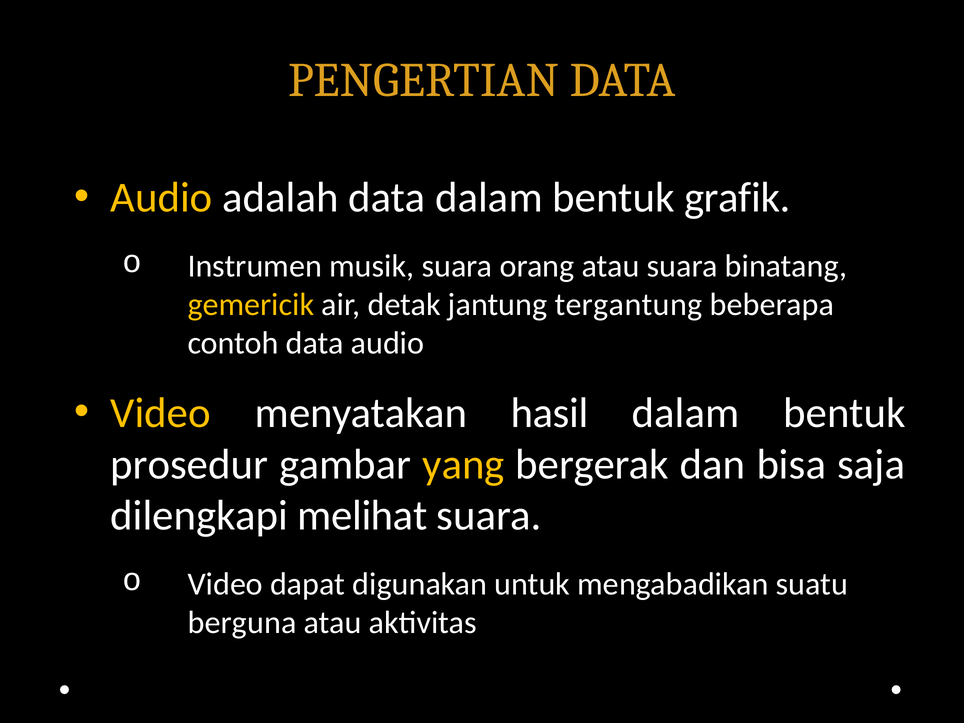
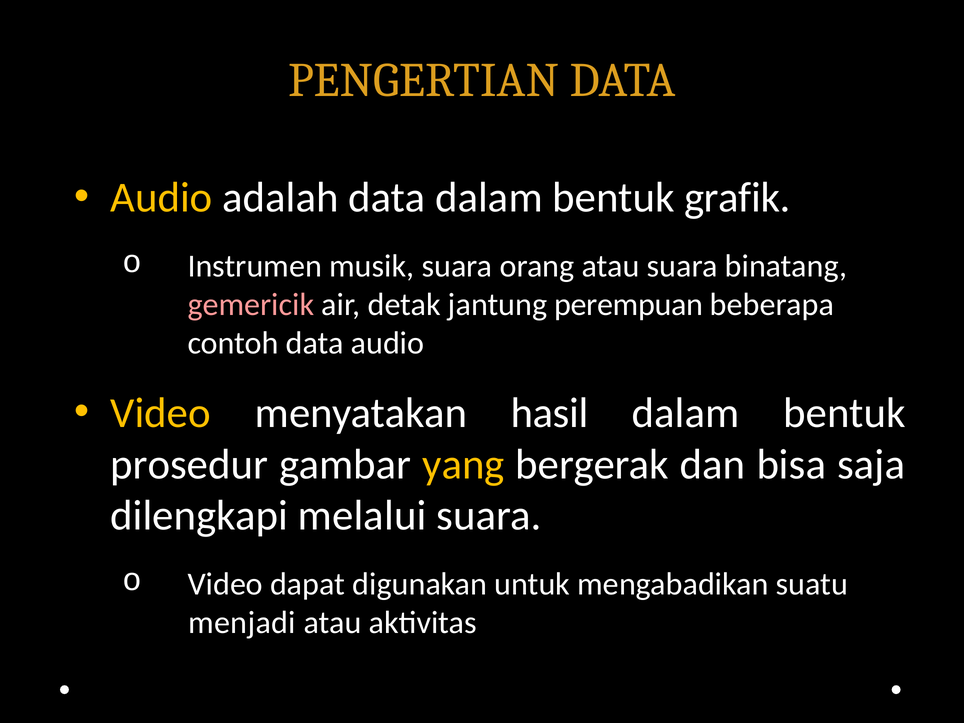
gemericik colour: yellow -> pink (251, 305)
tergantung: tergantung -> perempuan (629, 305)
melihat: melihat -> melalui (362, 516)
berguna: berguna -> menjadi (242, 623)
